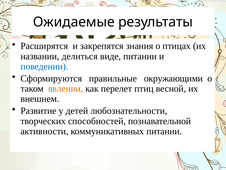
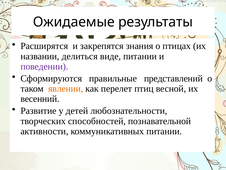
поведении colour: blue -> purple (44, 66)
окружающими: окружающими -> представлений (173, 78)
внешнем: внешнем -> весенний (40, 99)
